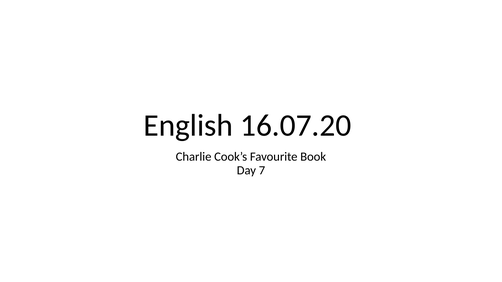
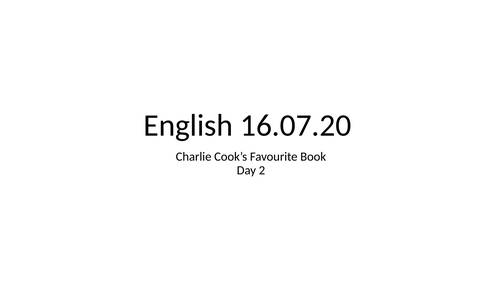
7: 7 -> 2 (262, 170)
